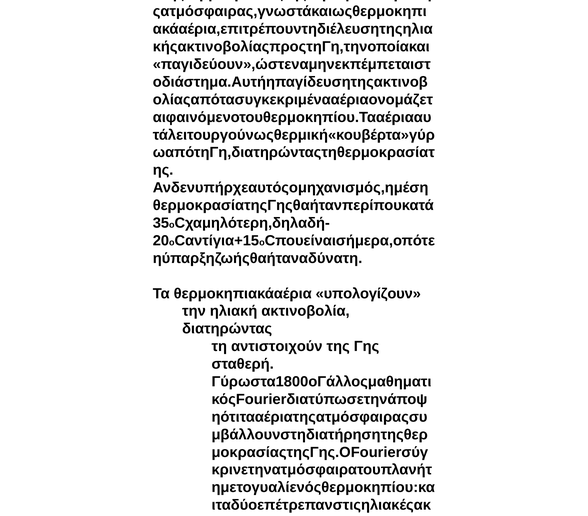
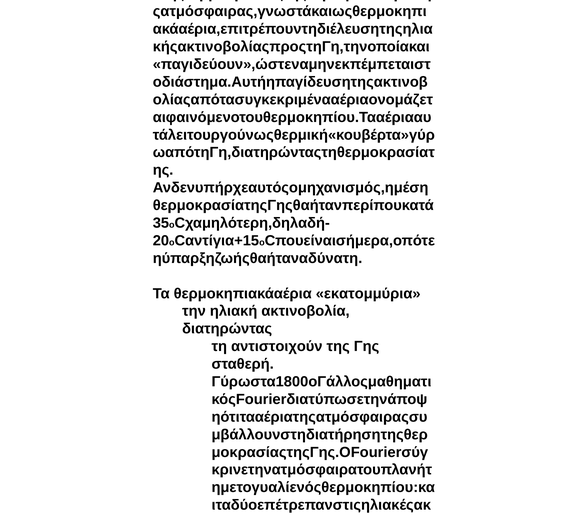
υπολογίζουν: υπολογίζουν -> εκατομμύρια (368, 294)
